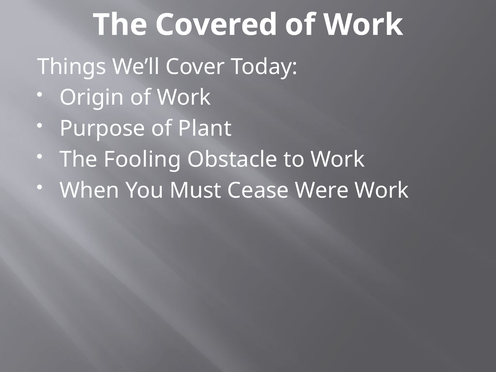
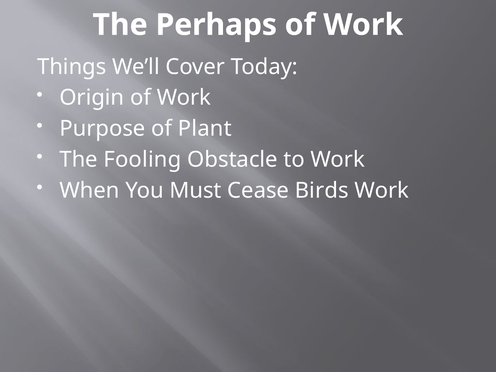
Covered: Covered -> Perhaps (216, 25)
Were: Were -> Birds (322, 190)
